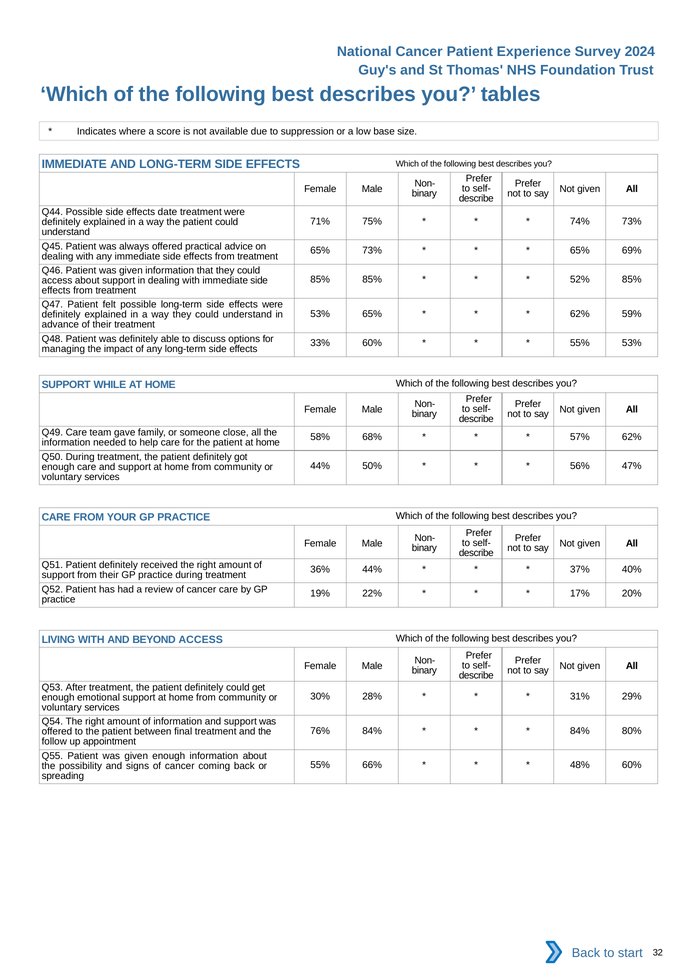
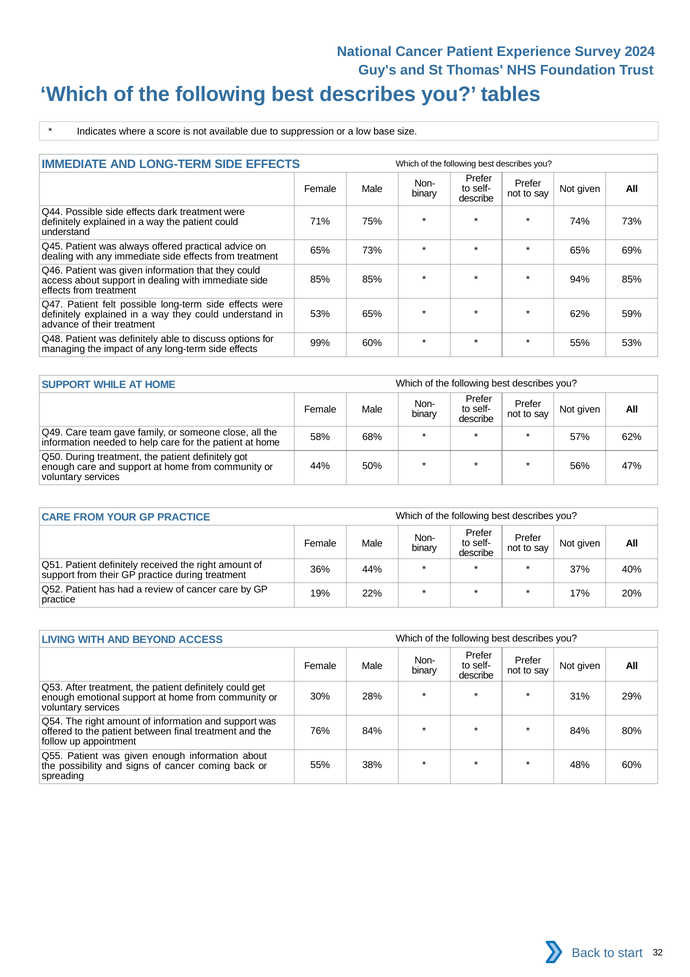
date: date -> dark (167, 212)
52%: 52% -> 94% (580, 280)
33%: 33% -> 99% (320, 343)
66%: 66% -> 38% (372, 765)
